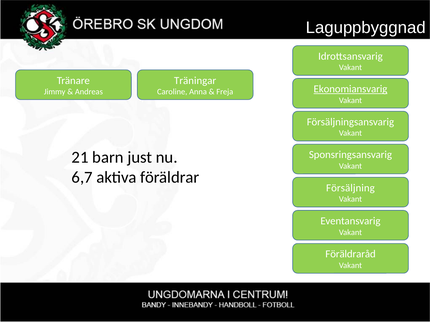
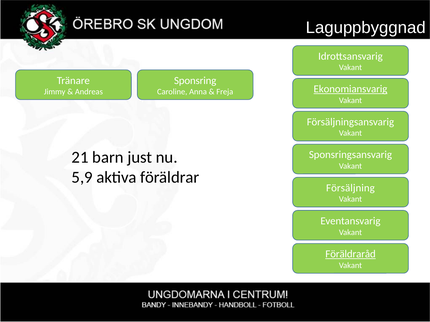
Träningar: Träningar -> Sponsring (195, 81)
6,7: 6,7 -> 5,9 (82, 178)
Föräldraråd underline: none -> present (351, 254)
